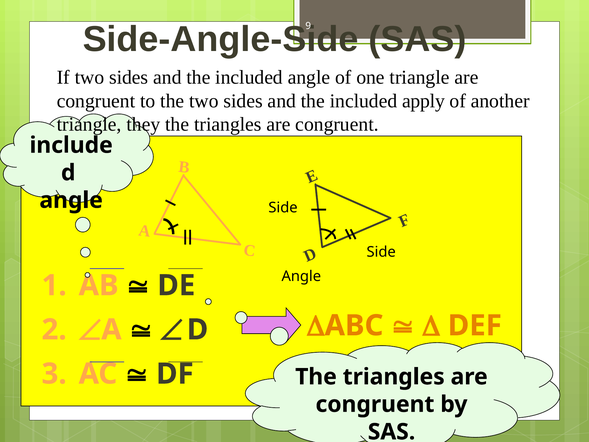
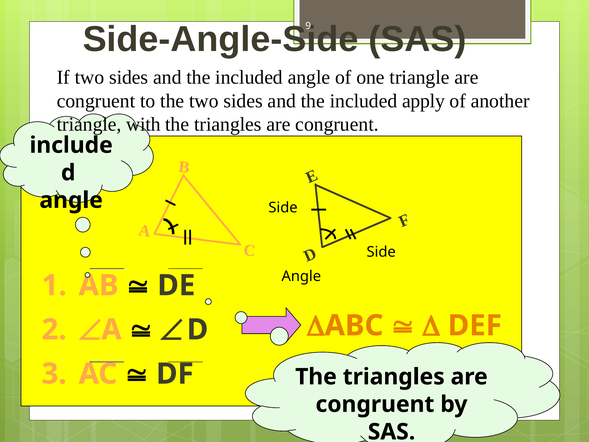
they: they -> with (143, 124)
